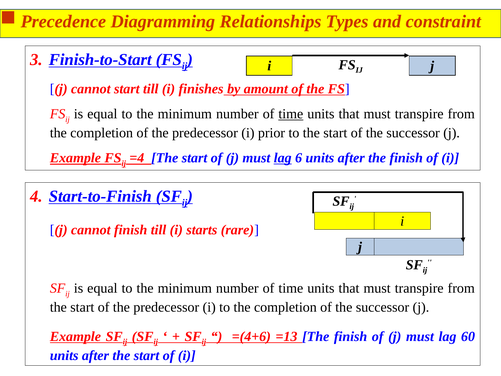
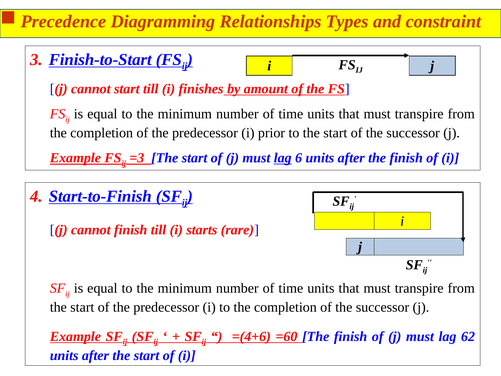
time underline: present -> none (291, 114)
=4: =4 -> =3 (137, 158)
=13: =13 -> =60 (286, 336)
60: 60 -> 62 (468, 336)
